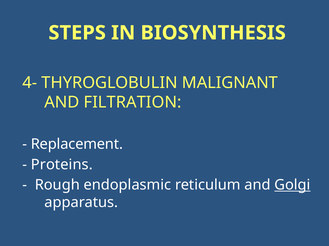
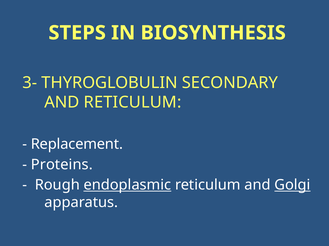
4-: 4- -> 3- (30, 83)
MALIGNANT: MALIGNANT -> SECONDARY (230, 83)
AND FILTRATION: FILTRATION -> RETICULUM (133, 103)
endoplasmic underline: none -> present (127, 185)
